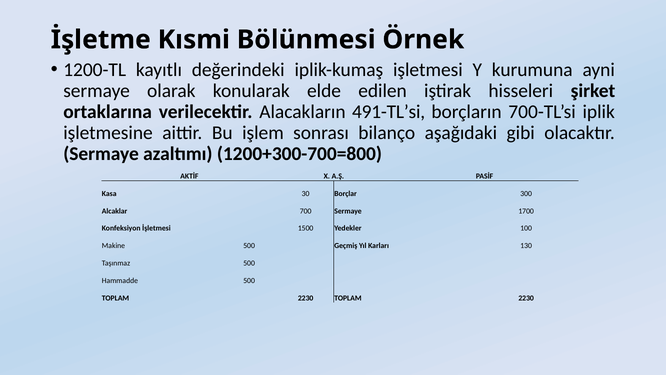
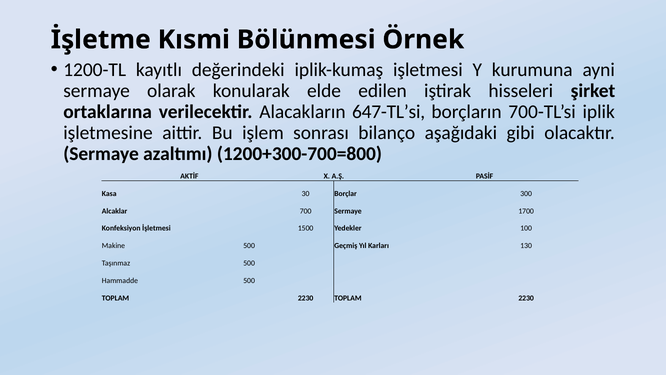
491-TL’si: 491-TL’si -> 647-TL’si (389, 111)
